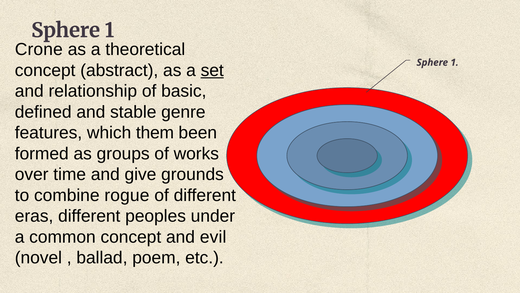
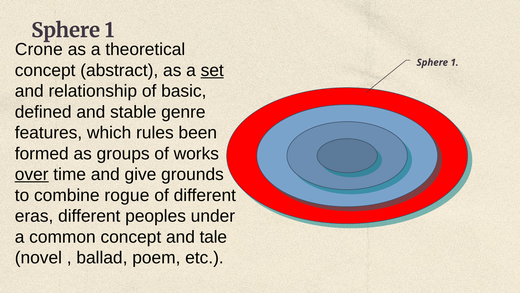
them: them -> rules (155, 133)
over underline: none -> present (32, 174)
evil: evil -> tale (213, 237)
